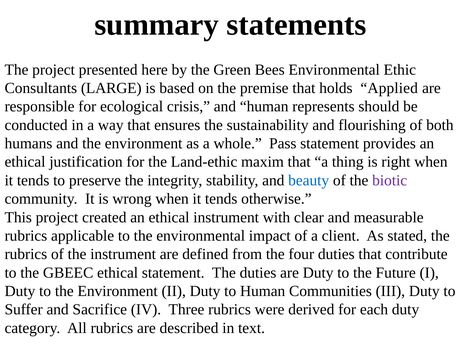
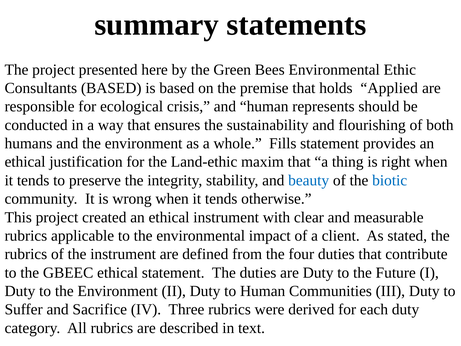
Consultants LARGE: LARGE -> BASED (111, 88)
Pass: Pass -> Fills (283, 143)
biotic colour: purple -> blue (390, 180)
